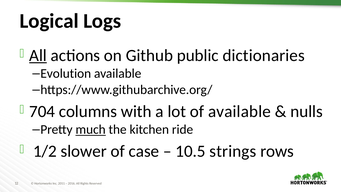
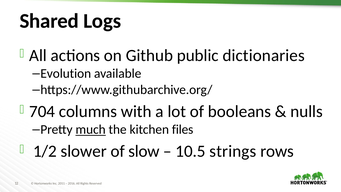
Logical: Logical -> Shared (49, 21)
All underline: present -> none (38, 55)
of available: available -> booleans (240, 111)
ride: ride -> files (183, 129)
case: case -> slow (144, 151)
